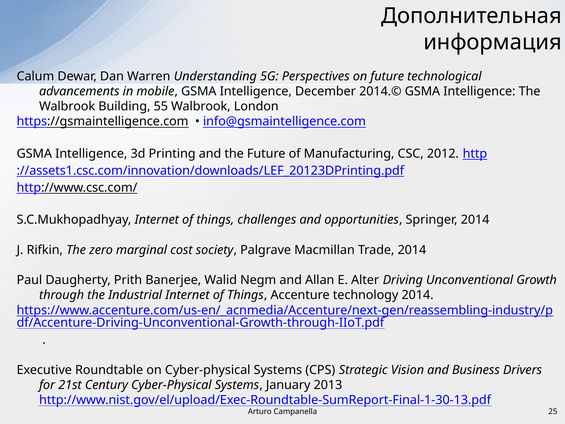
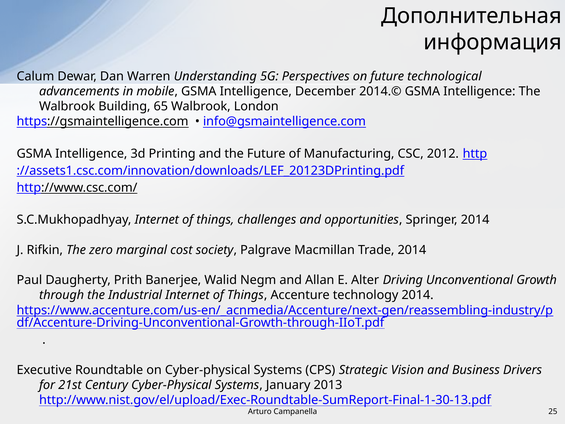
55: 55 -> 65 (161, 106)
